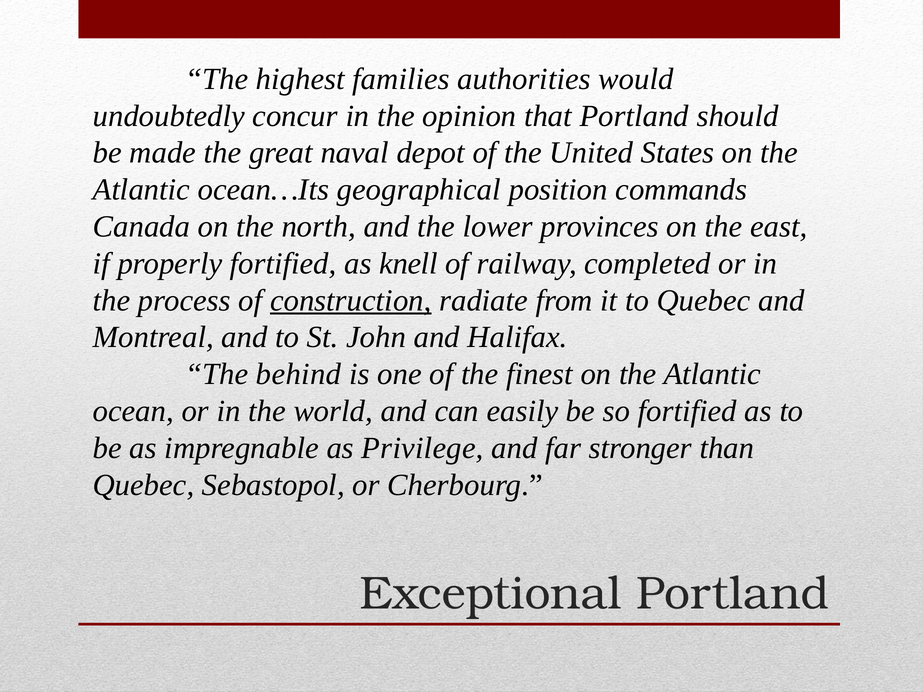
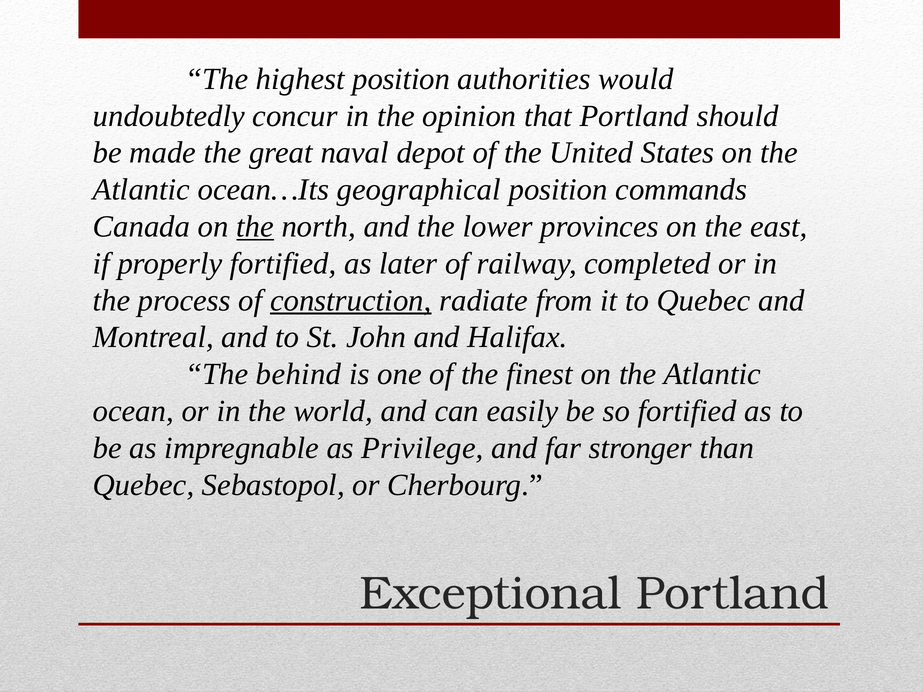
highest families: families -> position (401, 79)
the underline: none -> present (255, 227)
knell: knell -> later (408, 264)
